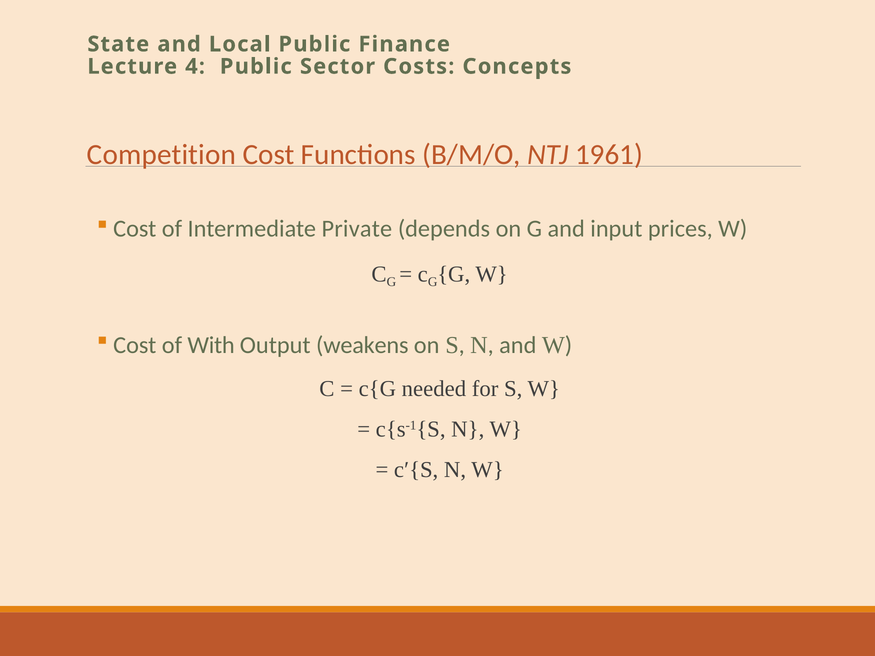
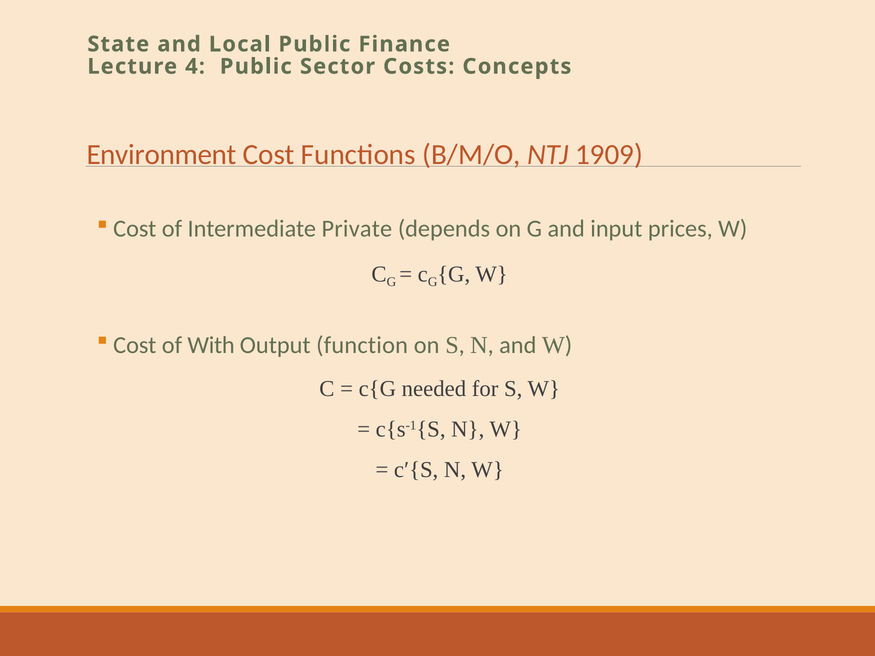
Competition: Competition -> Environment (162, 155)
1961: 1961 -> 1909 (609, 155)
weakens: weakens -> function (362, 345)
